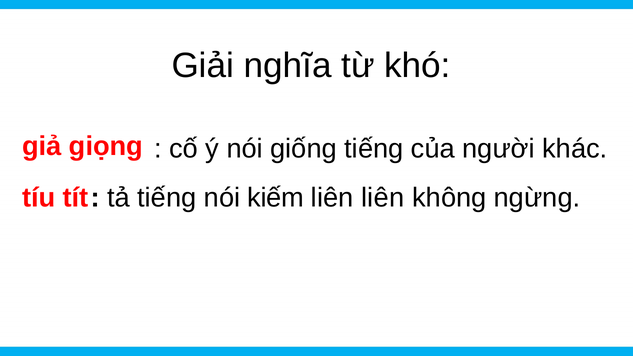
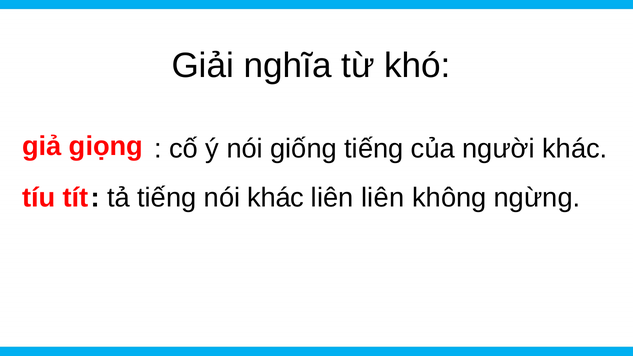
nói kiếm: kiếm -> khác (276, 198)
